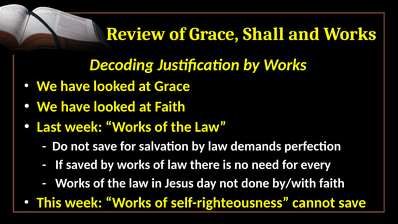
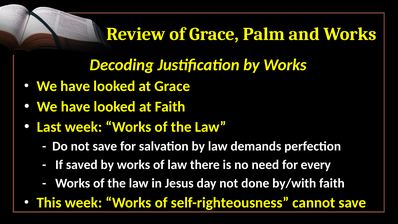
Shall: Shall -> Palm (264, 34)
